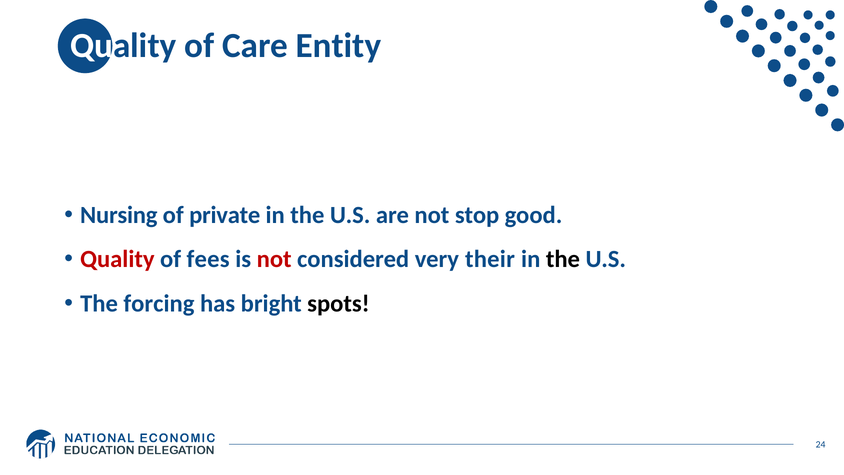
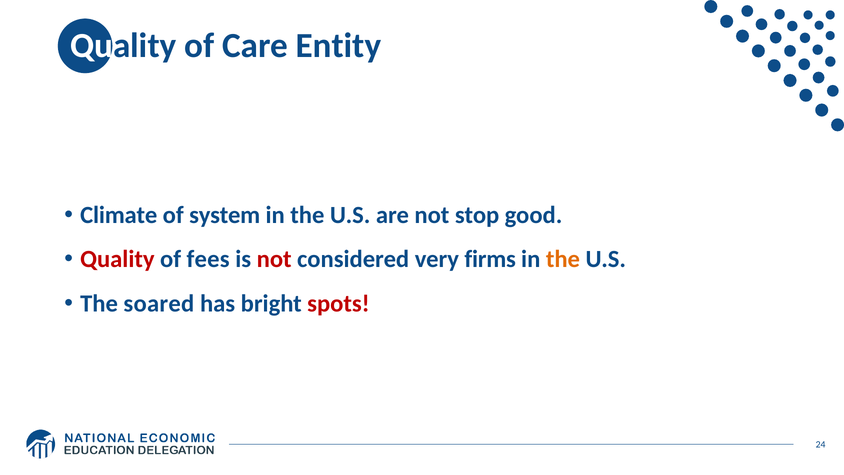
Nursing: Nursing -> Climate (119, 215)
private: private -> system (225, 215)
their: their -> firms (490, 259)
the colour: black -> orange (563, 259)
forcing: forcing -> soared (159, 303)
spots colour: black -> red (338, 303)
